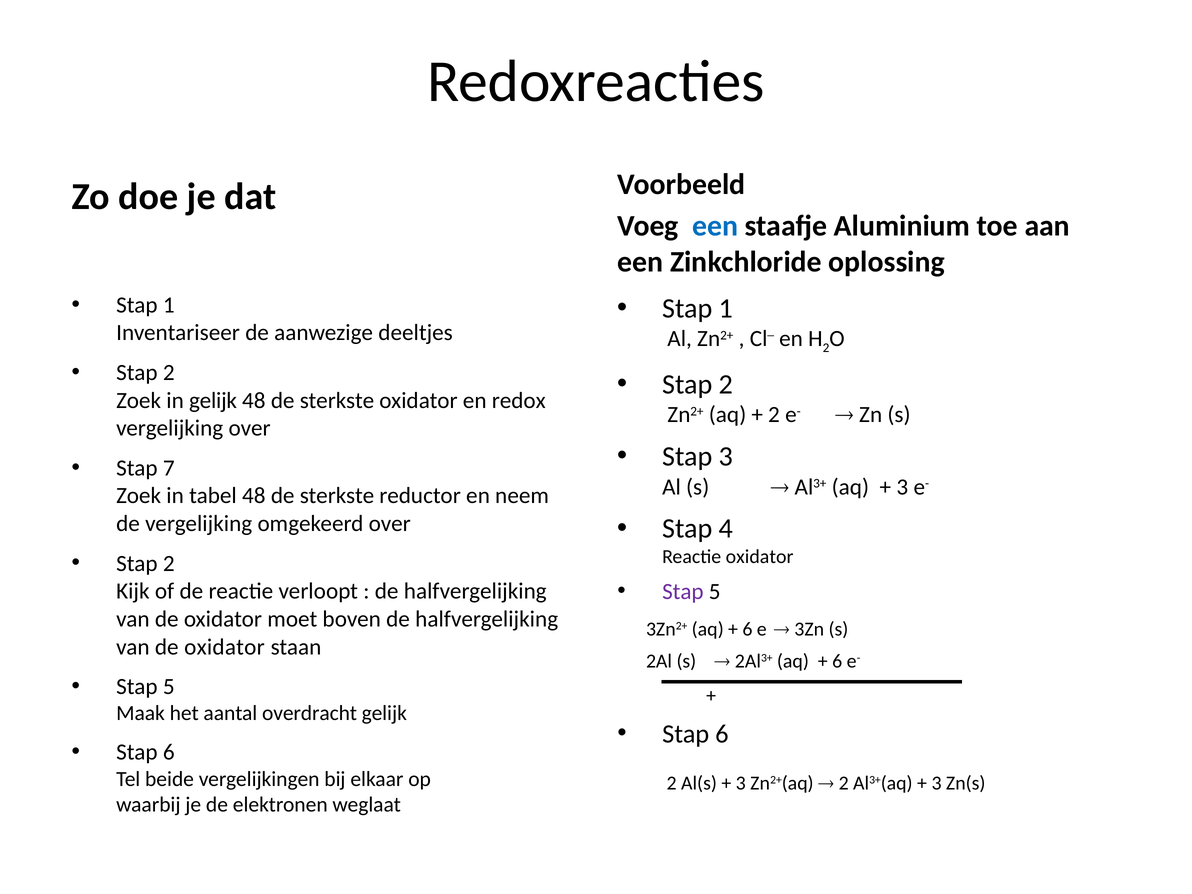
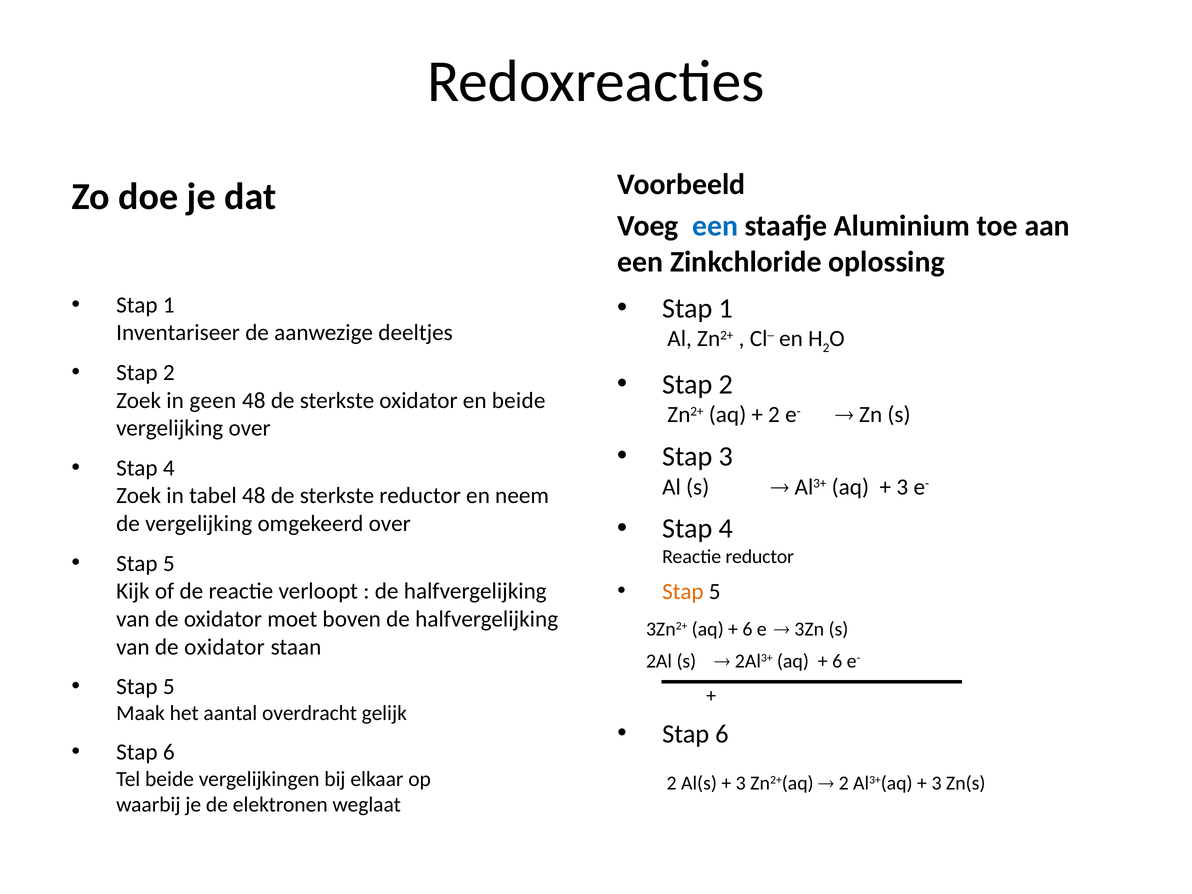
in gelijk: gelijk -> geen (213, 400)
en redox: redox -> beide (519, 400)
7: 7 -> 4 (169, 468)
Reactie oxidator: oxidator -> reductor (760, 557)
2: 2 -> 5 (169, 563)
Stap colour: purple -> orange (683, 592)
